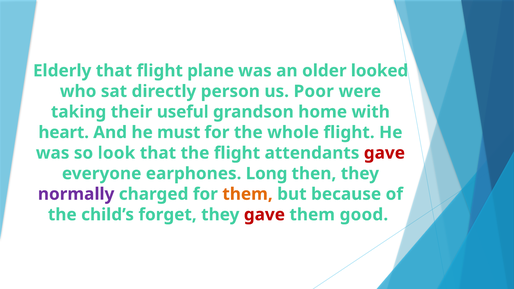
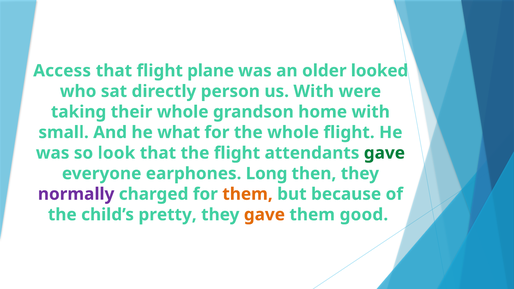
Elderly: Elderly -> Access (62, 71)
us Poor: Poor -> With (314, 91)
their useful: useful -> whole (183, 112)
heart: heart -> small (64, 132)
must: must -> what (179, 132)
gave colour: red -> green (384, 153)
forget: forget -> pretty (168, 215)
gave colour: red -> orange (264, 215)
